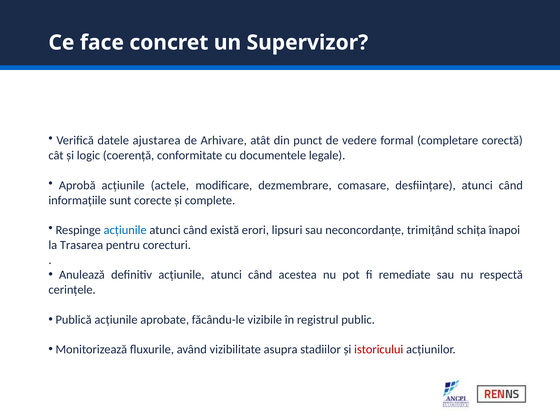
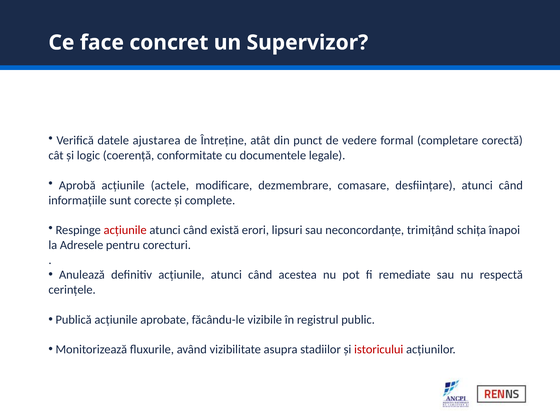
Arhivare: Arhivare -> Întreține (224, 141)
acțiunile colour: blue -> red (125, 230)
Trasarea: Trasarea -> Adresele (82, 245)
